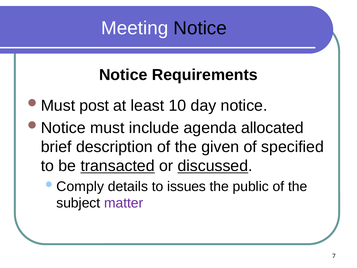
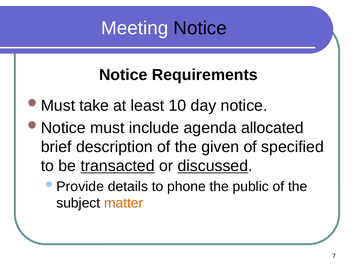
post: post -> take (94, 105)
Comply: Comply -> Provide (80, 186)
issues: issues -> phone (186, 186)
matter colour: purple -> orange (124, 203)
